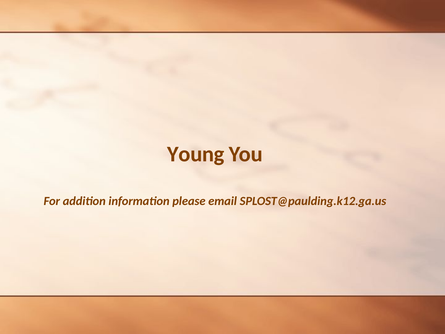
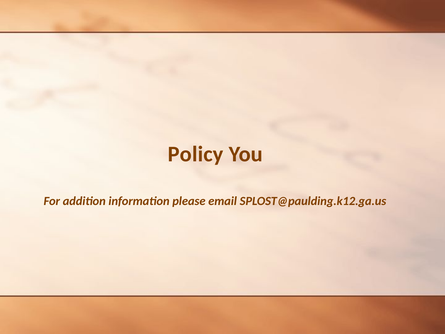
Young: Young -> Policy (196, 154)
